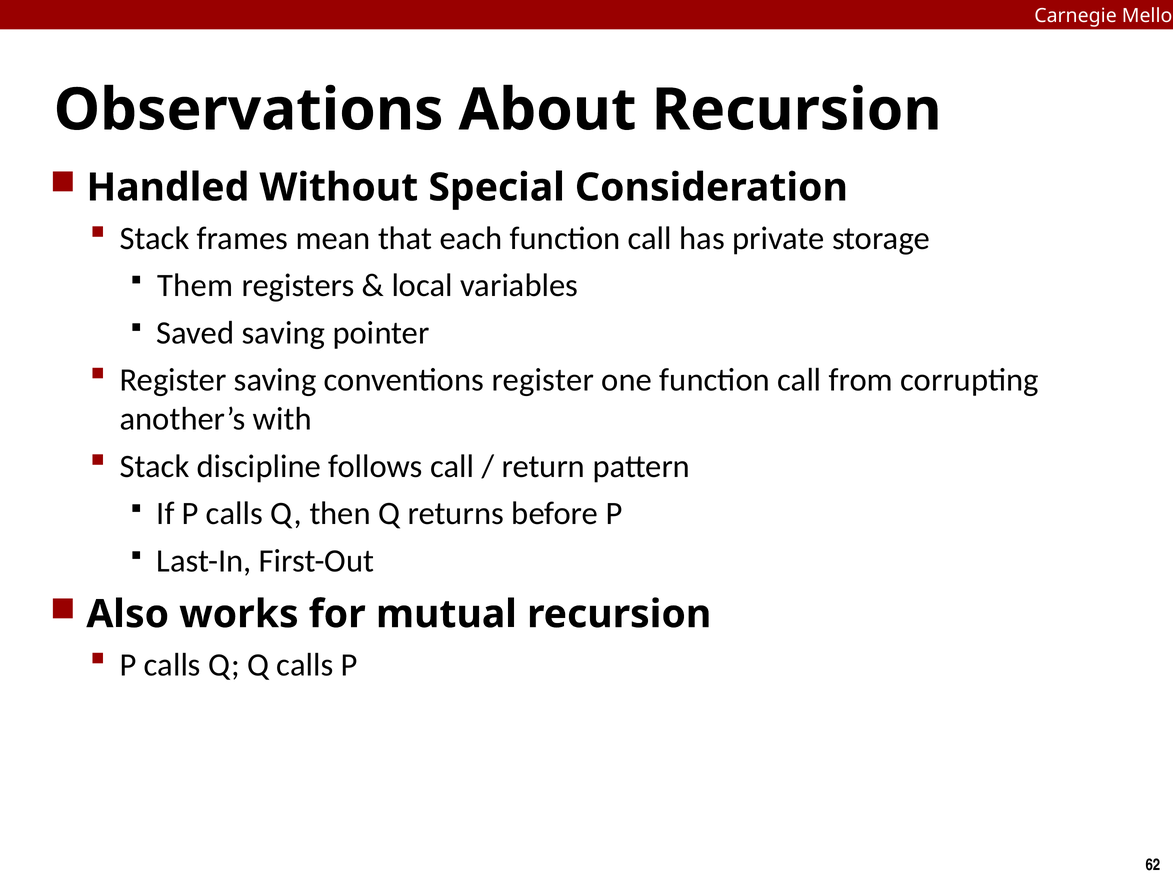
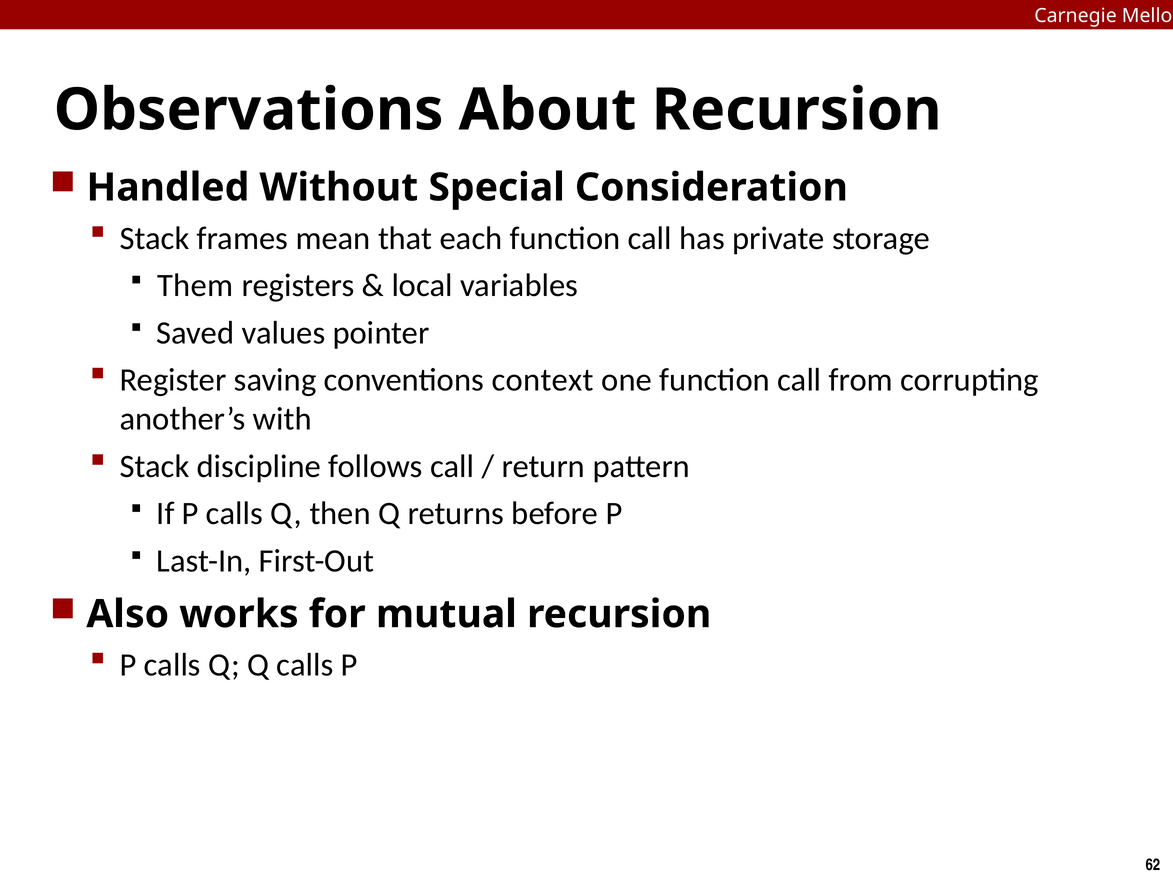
Saved saving: saving -> values (283, 333)
conventions register: register -> context (543, 380)
